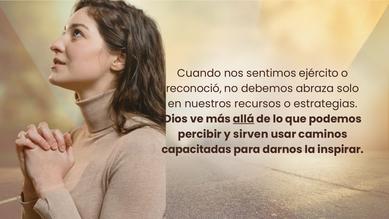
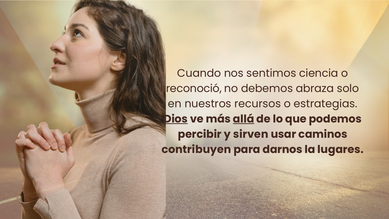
ejército: ejército -> ciencia (319, 73)
Dios underline: none -> present (176, 119)
capacitadas: capacitadas -> contribuyen (196, 149)
inspirar: inspirar -> lugares (341, 149)
